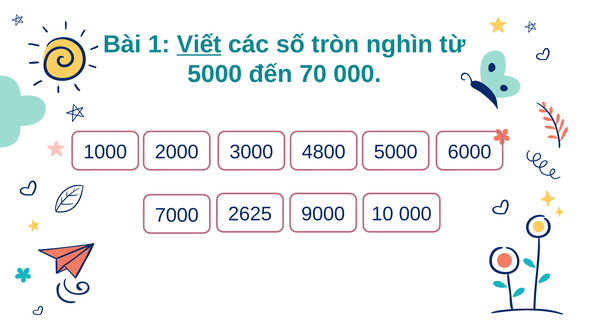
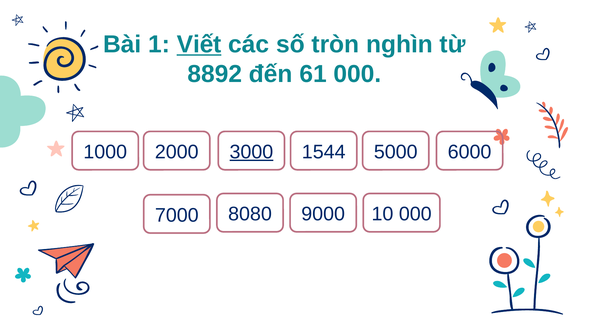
5000: 5000 -> 8892 (215, 74)
70: 70 -> 61 (313, 74)
3000 underline: none -> present (251, 152)
4800: 4800 -> 1544 (324, 152)
2625: 2625 -> 8080 (250, 214)
